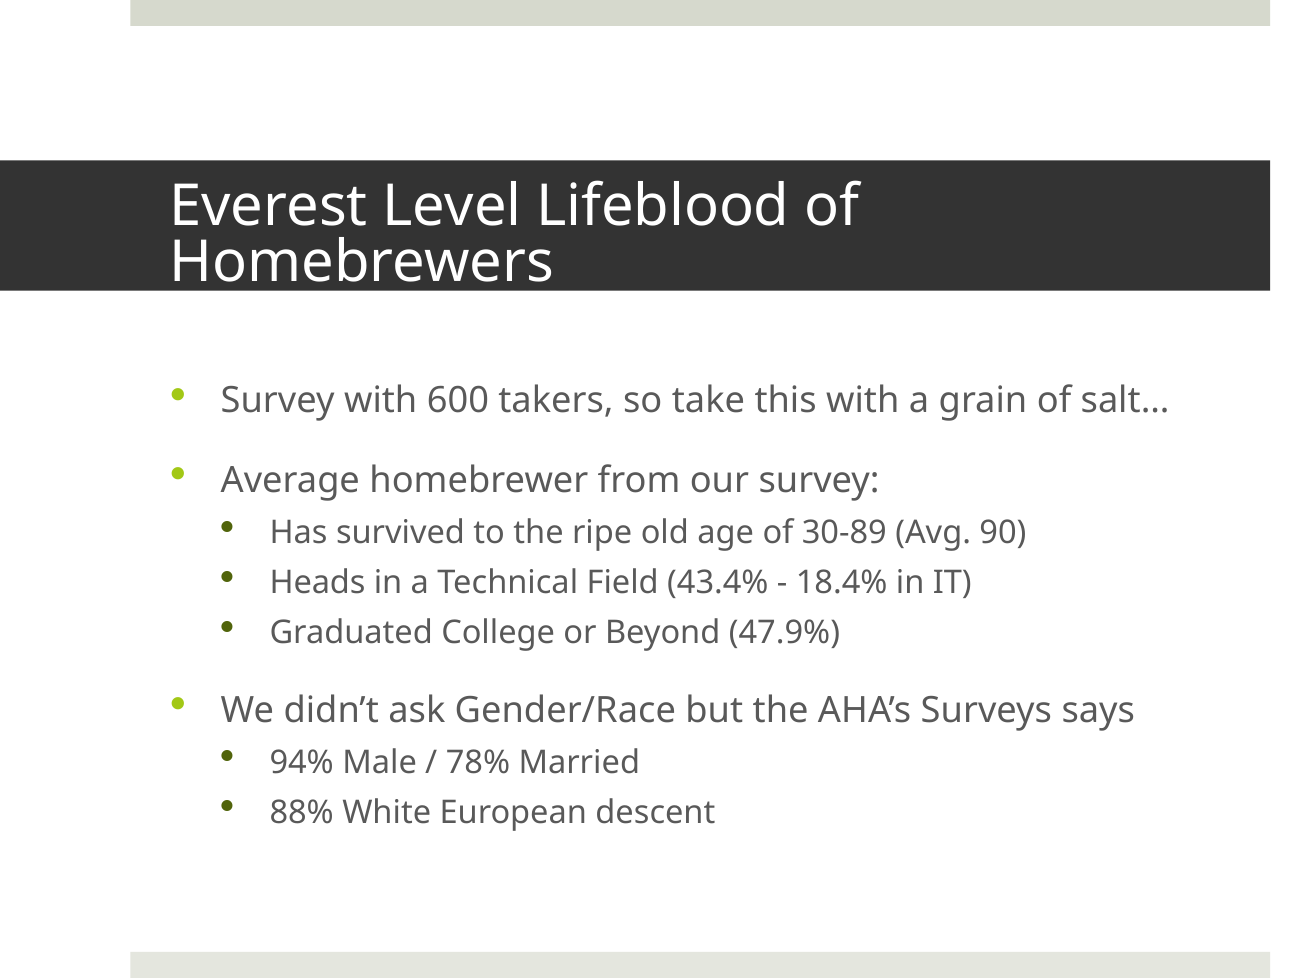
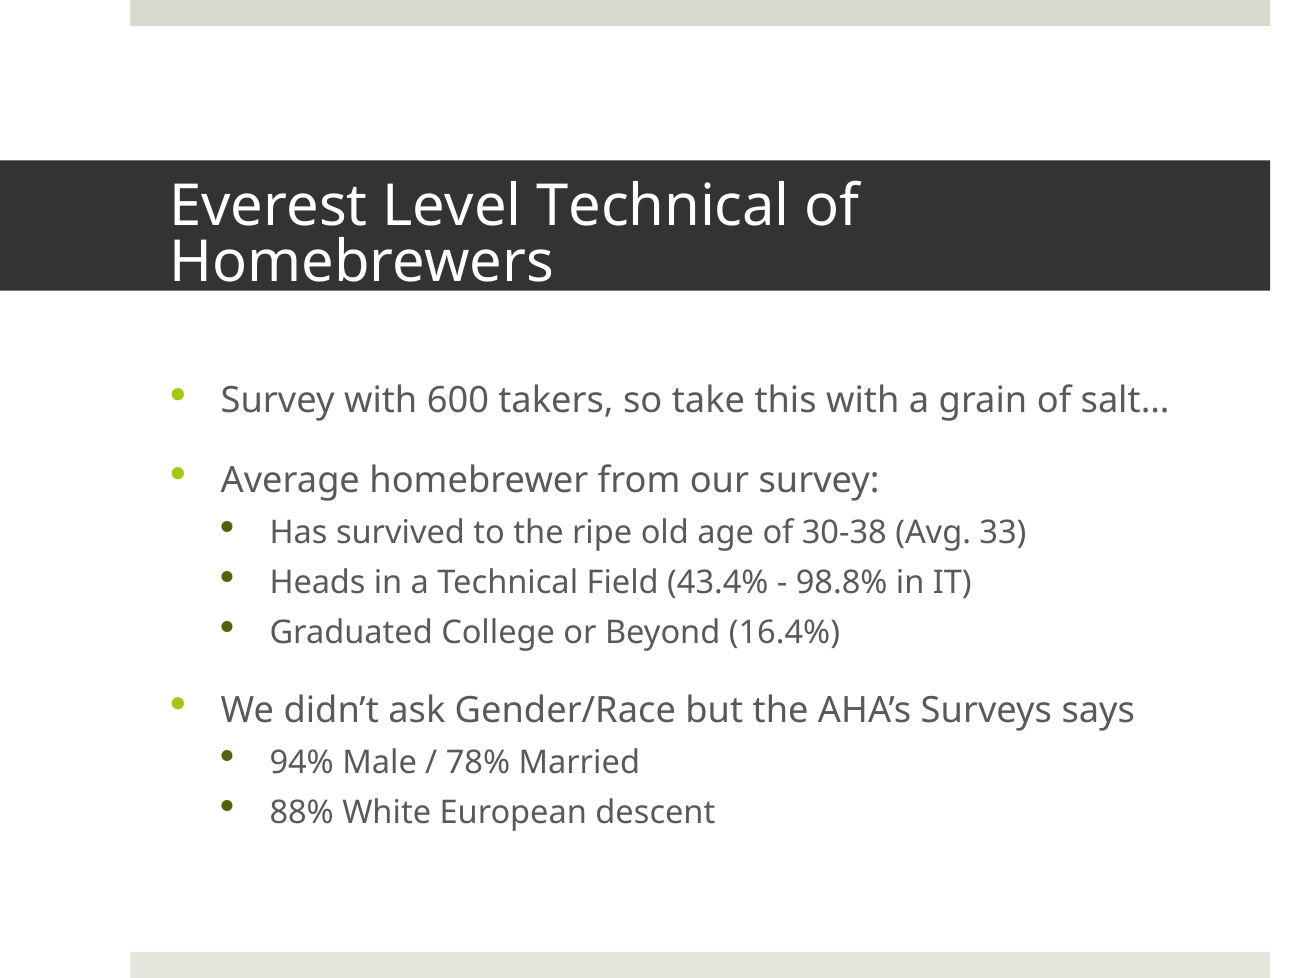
Level Lifeblood: Lifeblood -> Technical (663, 206)
30-89: 30-89 -> 30-38 (844, 532)
90: 90 -> 33 (1003, 532)
18.4%: 18.4% -> 98.8% (842, 582)
47.9%: 47.9% -> 16.4% (784, 632)
